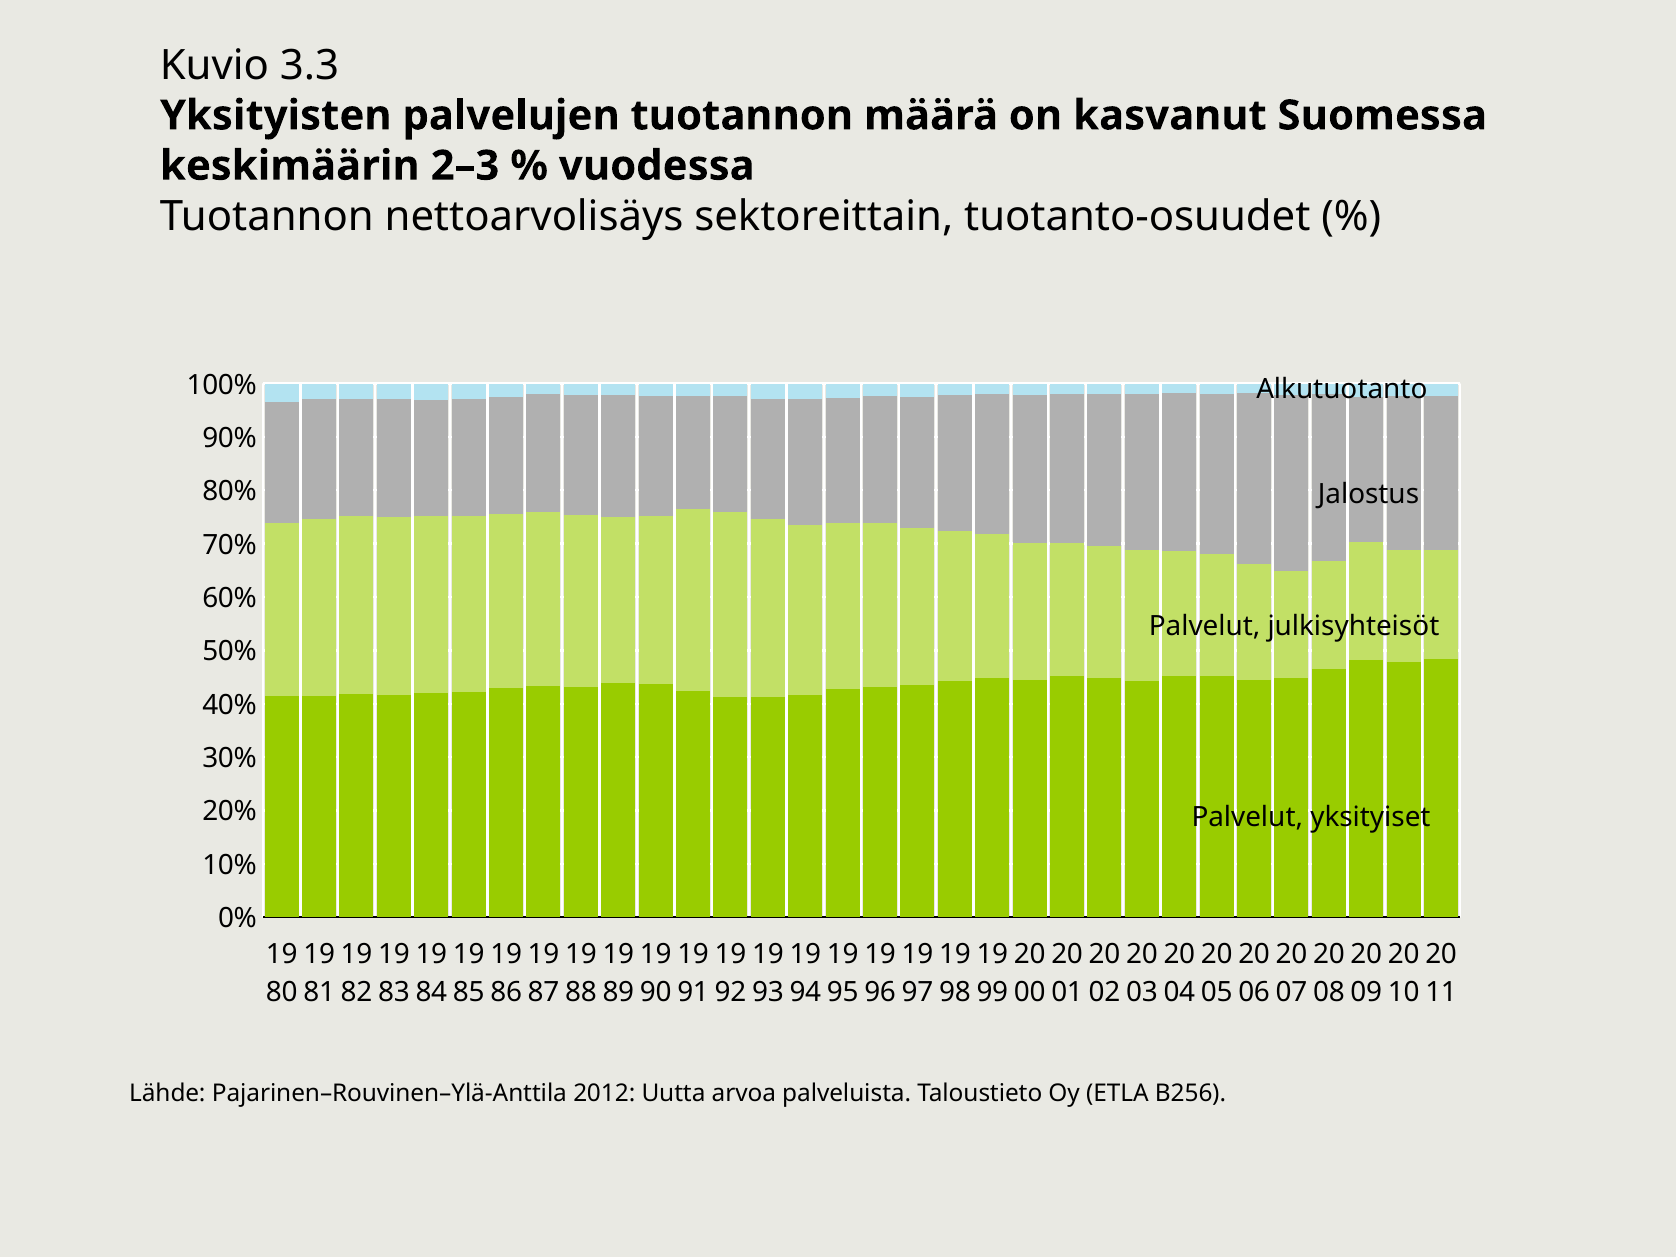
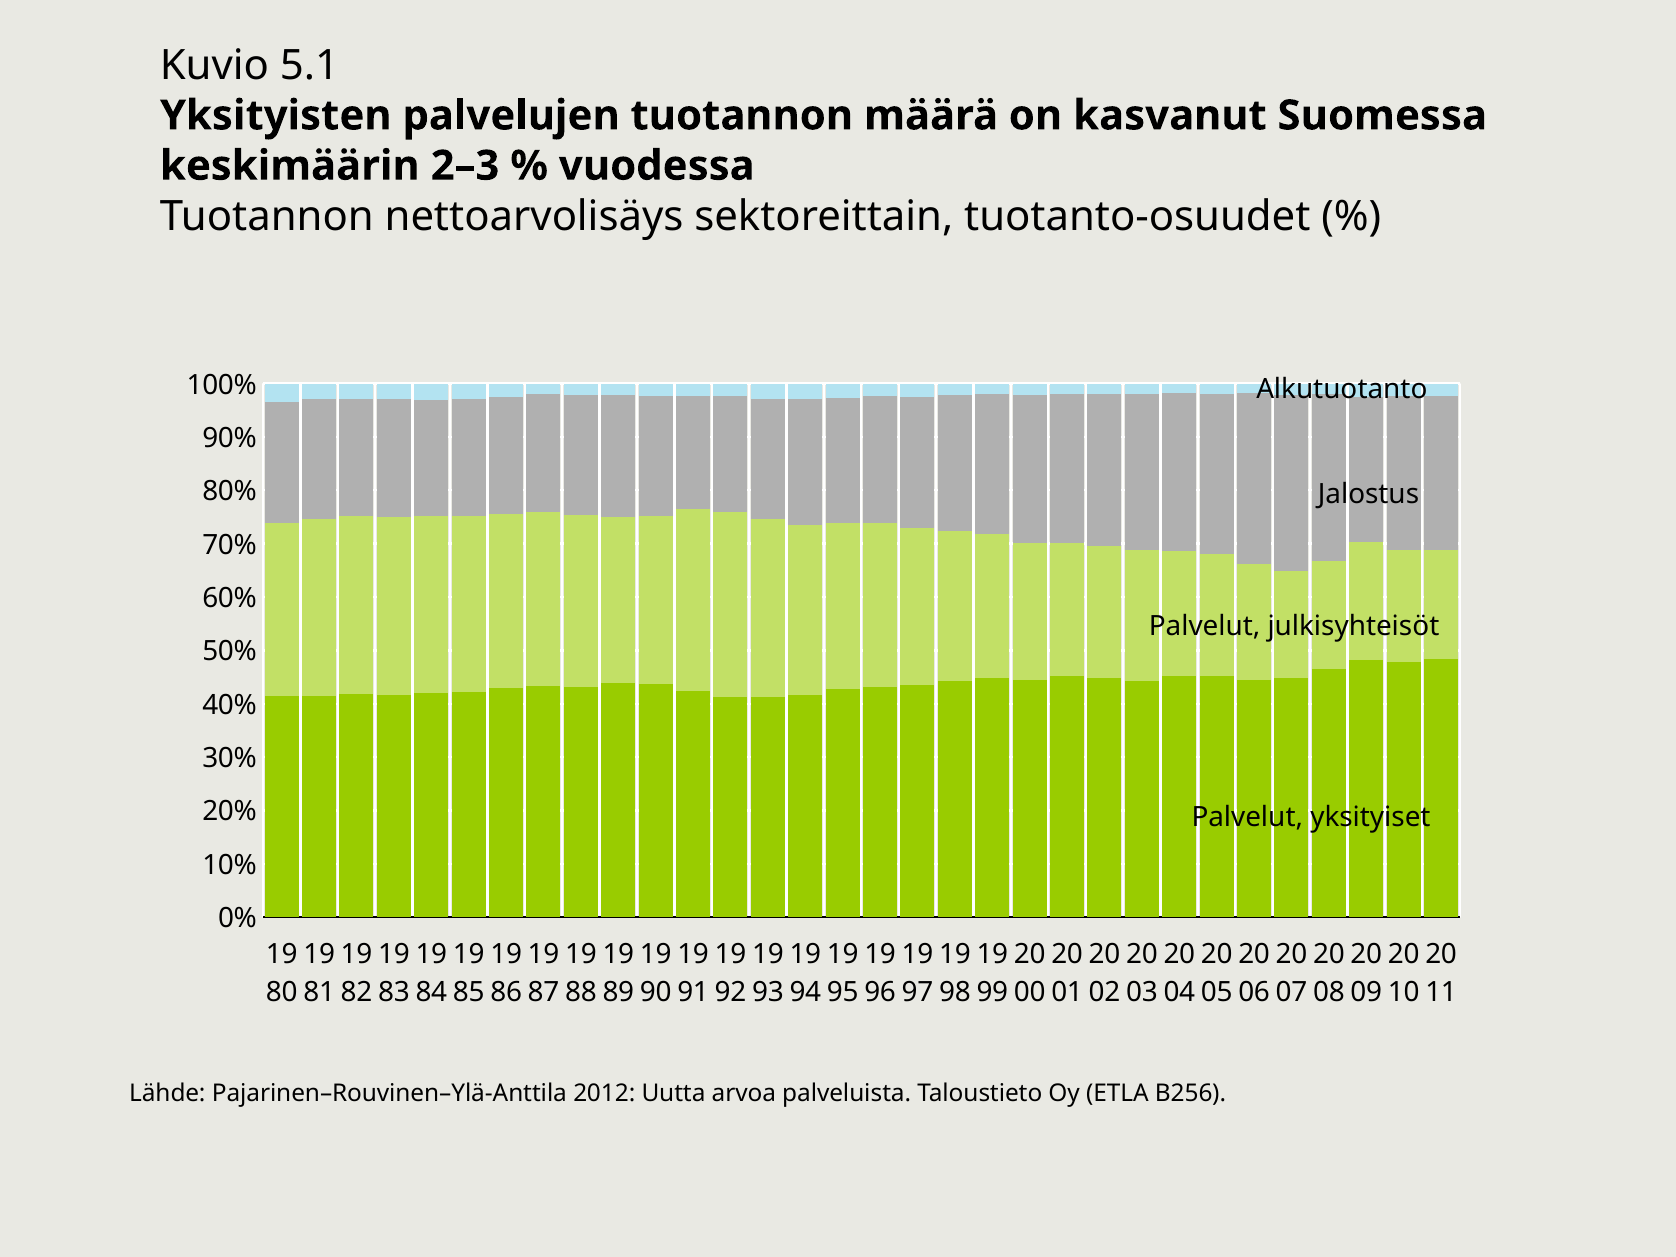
3.3: 3.3 -> 5.1 (309, 65)
